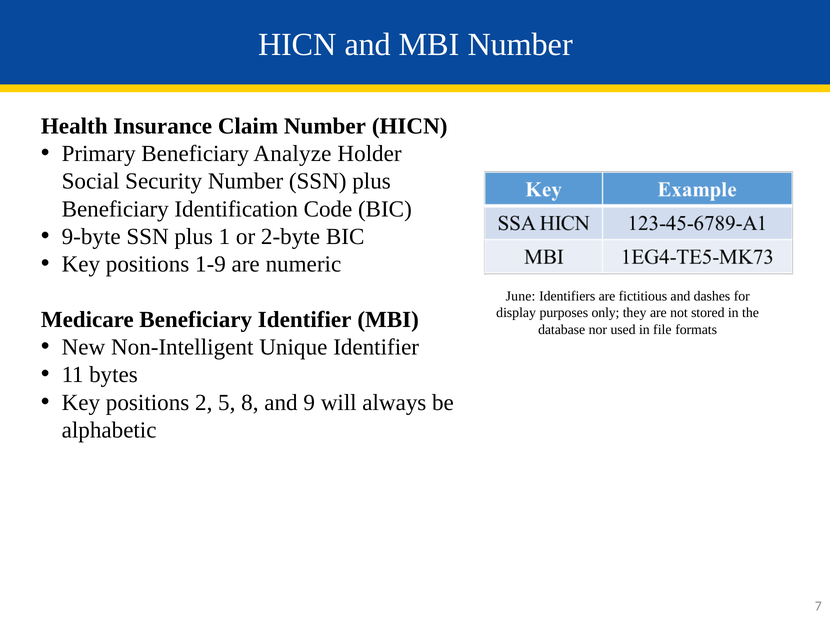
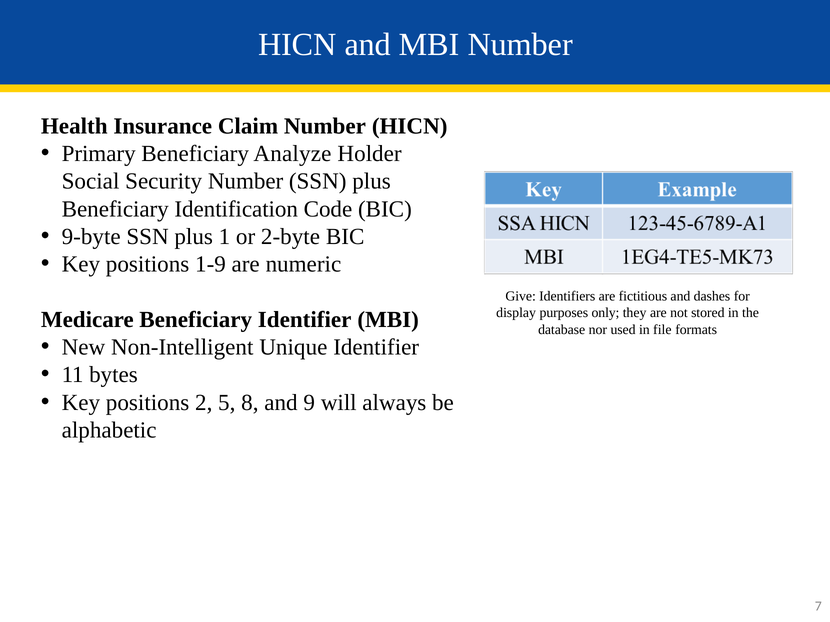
June: June -> Give (521, 297)
